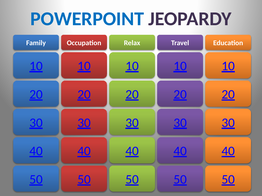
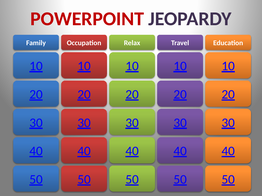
POWERPOINT colour: blue -> red (87, 19)
